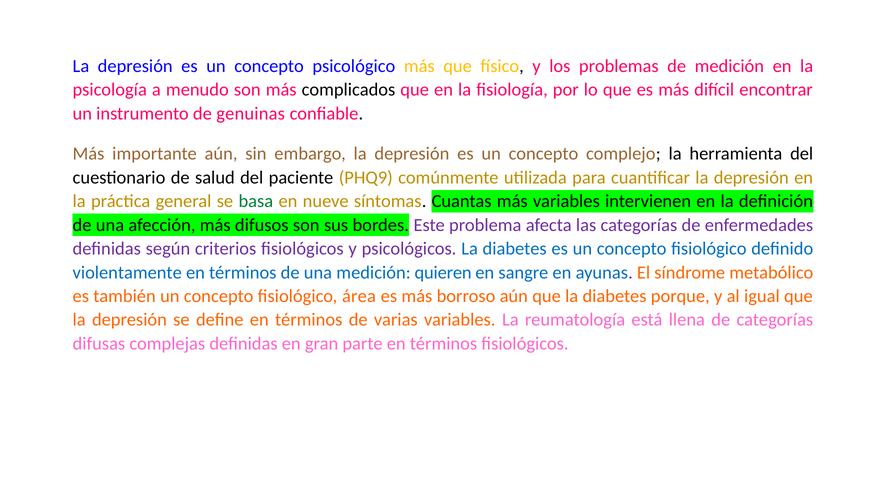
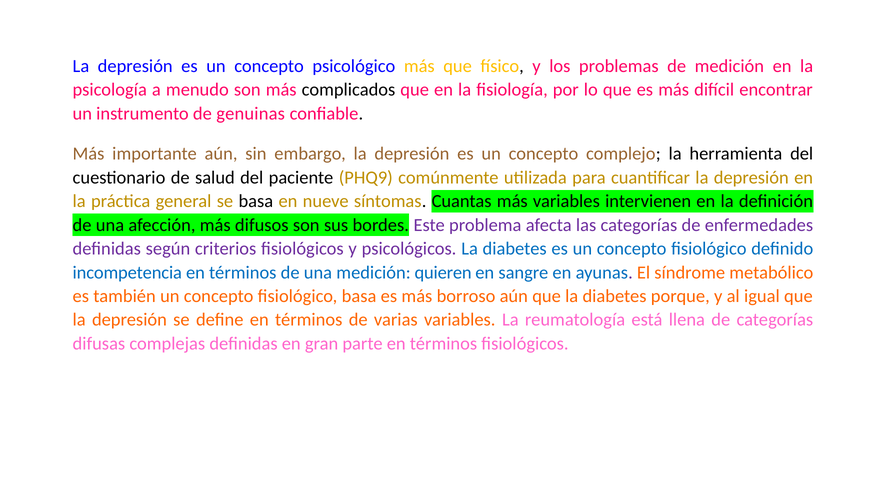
basa colour: green -> black (256, 201)
violentamente: violentamente -> incompetencia (127, 273)
fisiológico área: área -> basa (359, 296)
